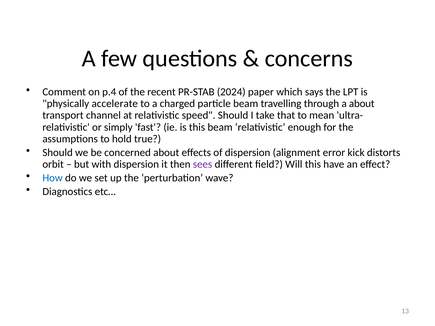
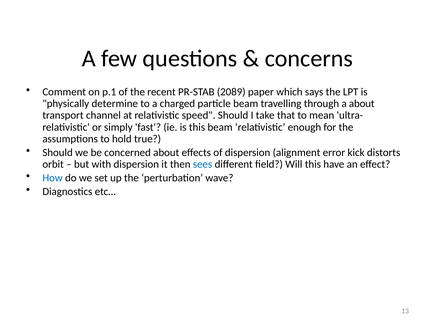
p.4: p.4 -> p.1 (109, 92)
2024: 2024 -> 2089 (231, 92)
accelerate: accelerate -> determine (115, 104)
sees colour: purple -> blue (203, 164)
